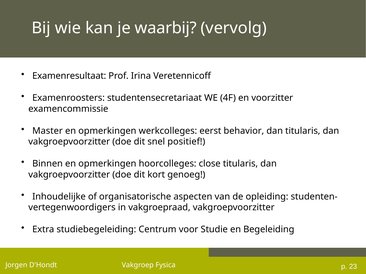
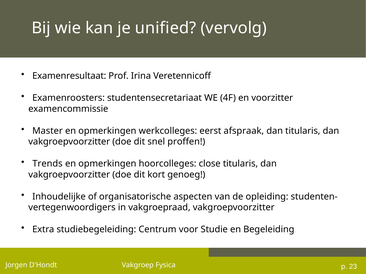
waarbij: waarbij -> unified (166, 28)
behavior: behavior -> afspraak (244, 131)
positief: positief -> proffen (186, 142)
Binnen: Binnen -> Trends (47, 164)
